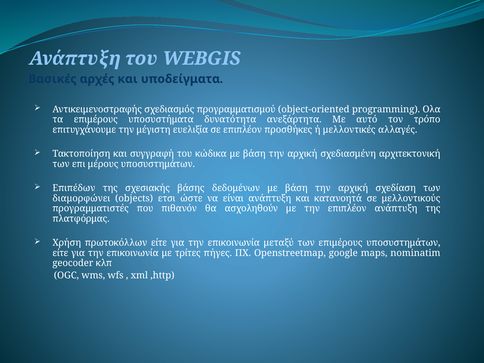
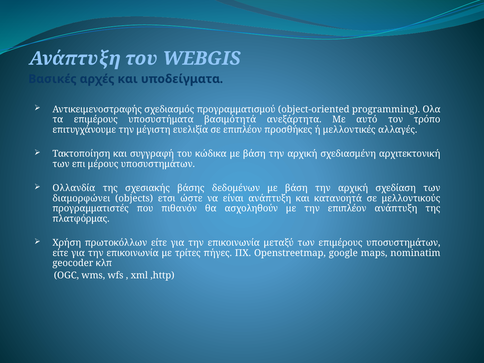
δυνατότητα: δυνατότητα -> βασιμότητά (230, 119)
Επιπέδων: Επιπέδων -> Ολλανδία (74, 188)
